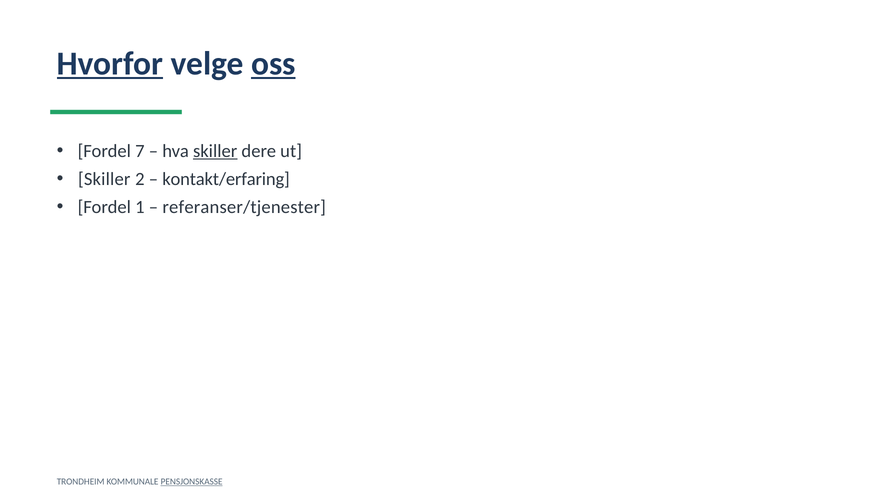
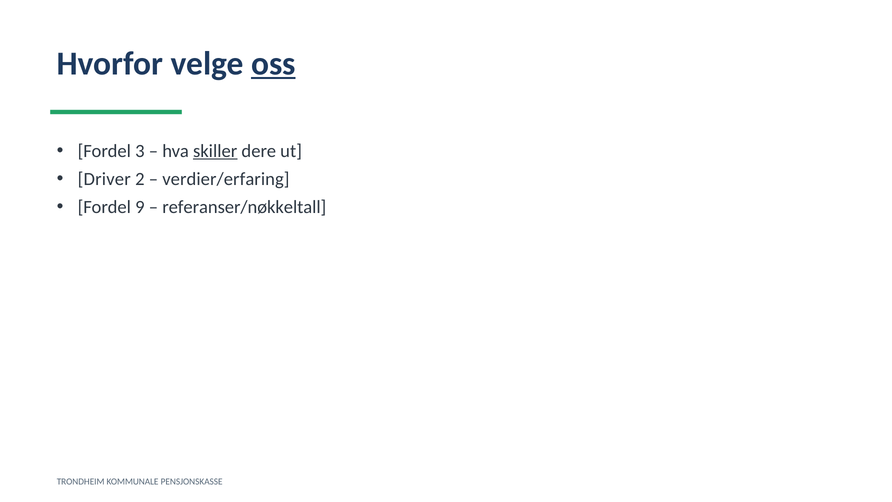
Hvorfor underline: present -> none (110, 64)
7: 7 -> 3 (140, 151)
Skiller: Skiller -> Driver (104, 179)
kontakt/erfaring: kontakt/erfaring -> verdier/erfaring (226, 179)
1: 1 -> 9 (140, 207)
referanser/tjenester: referanser/tjenester -> referanser/nøkkeltall (244, 207)
PENSJONSKASSE underline: present -> none (192, 481)
